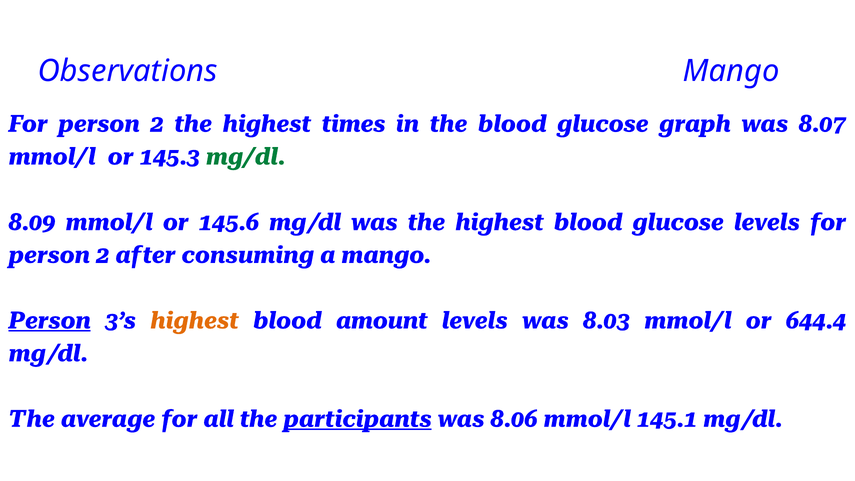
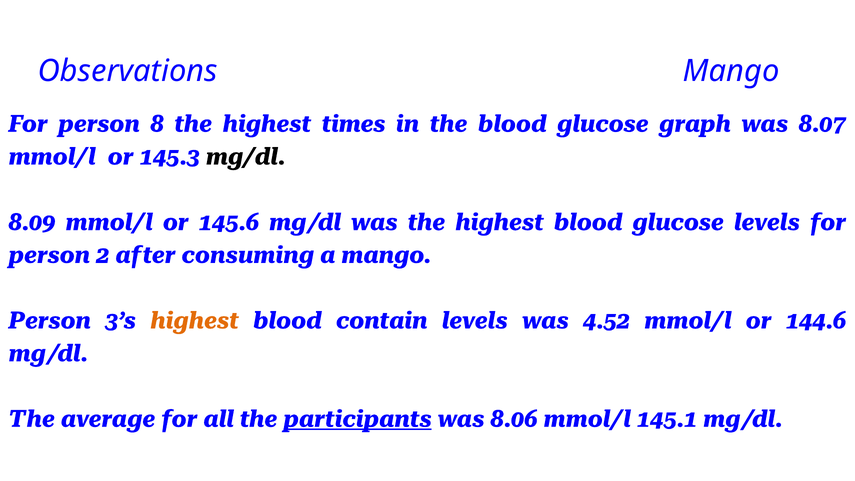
2: 2 -> 8 (157, 124)
mg/dl colour: green -> black (245, 157)
Person underline: present -> none (50, 321)
amount: amount -> contain (382, 321)
8.03: 8.03 -> 4.52 (606, 321)
644.4: 644.4 -> 144.6 (816, 321)
